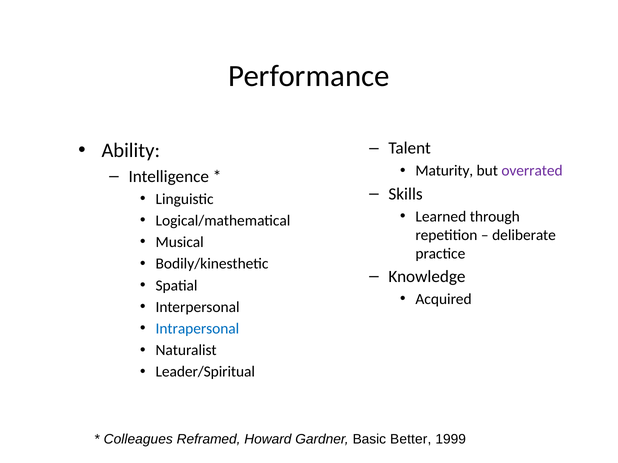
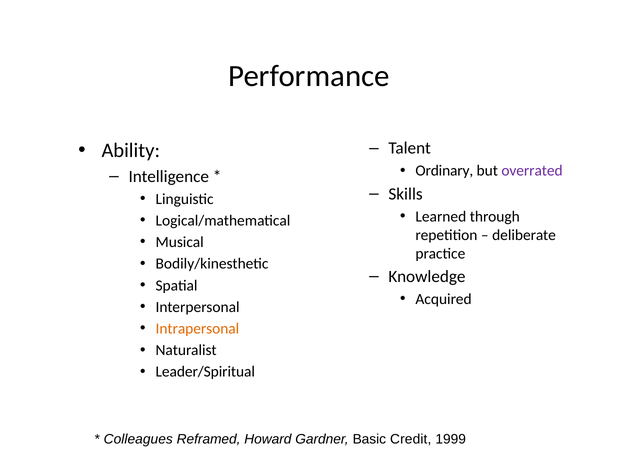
Maturity: Maturity -> Ordinary (444, 171)
Intrapersonal colour: blue -> orange (197, 329)
Better: Better -> Credit (411, 440)
